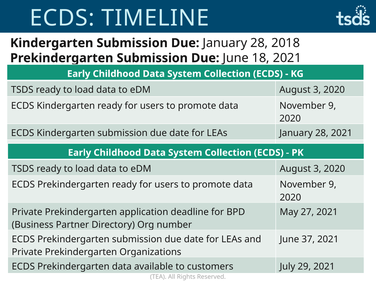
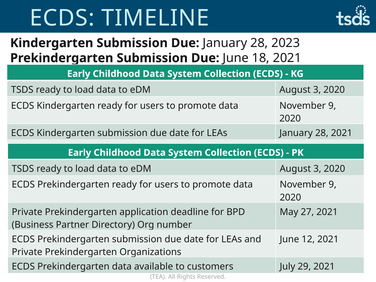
2018: 2018 -> 2023 (286, 43)
37: 37 -> 12 (308, 239)
